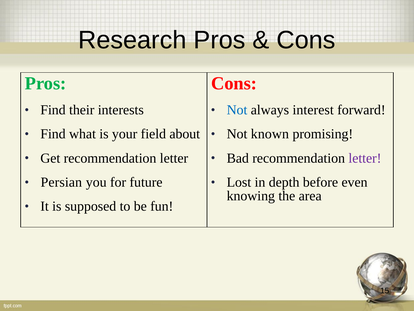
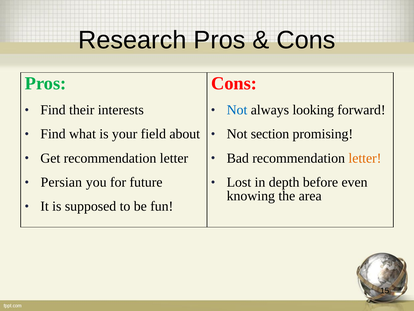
interest: interest -> looking (313, 110)
known: known -> section (270, 134)
letter colour: purple -> orange (365, 158)
